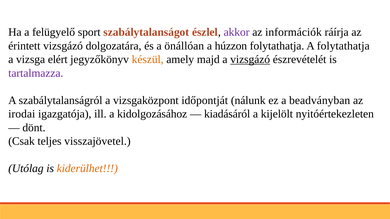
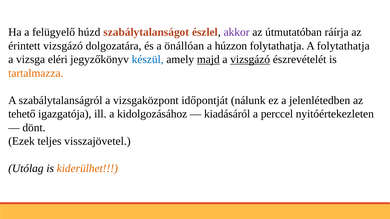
sport: sport -> húzd (89, 32)
információk: információk -> útmutatóban (294, 32)
elért: elért -> eléri (58, 59)
készül colour: orange -> blue (148, 59)
majd underline: none -> present (208, 59)
tartalmazza colour: purple -> orange (36, 73)
beadványban: beadványban -> jelenlétedben (320, 100)
irodai: irodai -> tehető (22, 114)
kijelölt: kijelölt -> perccel (277, 114)
Csak: Csak -> Ezek (21, 141)
